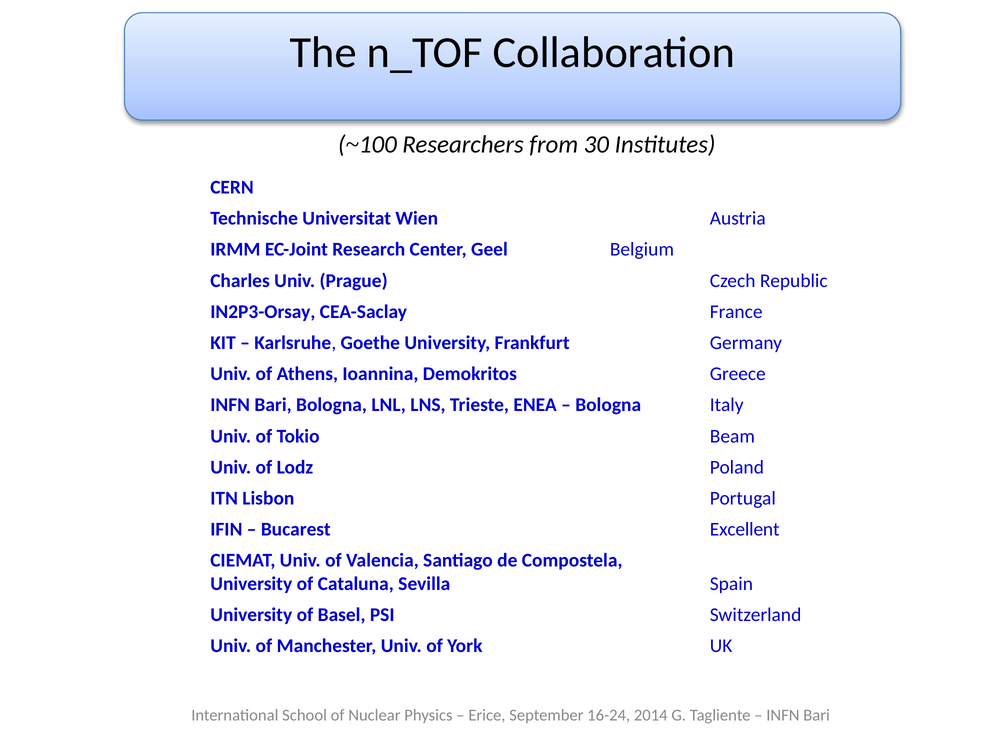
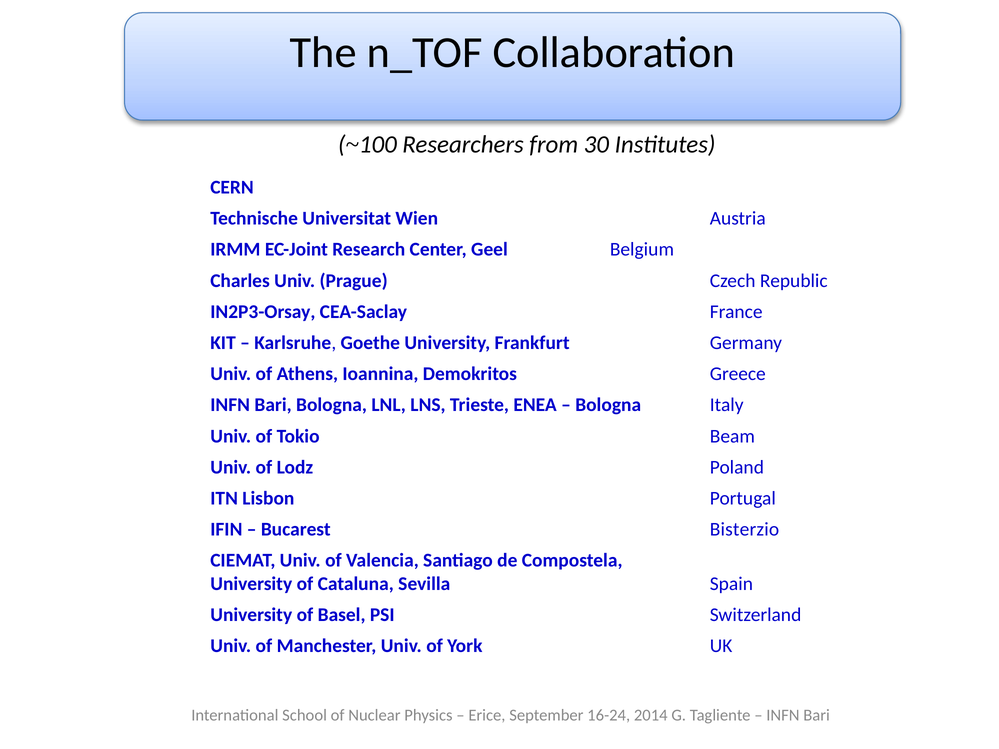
Excellent: Excellent -> Bisterzio (745, 530)
